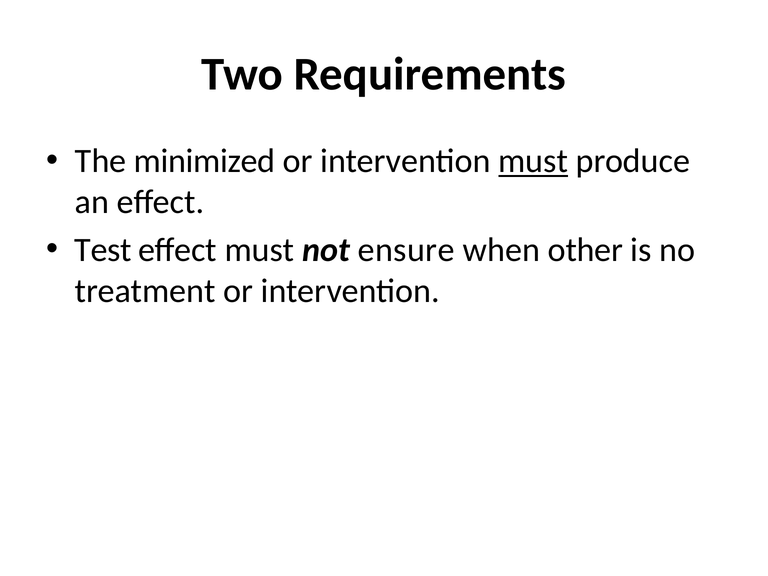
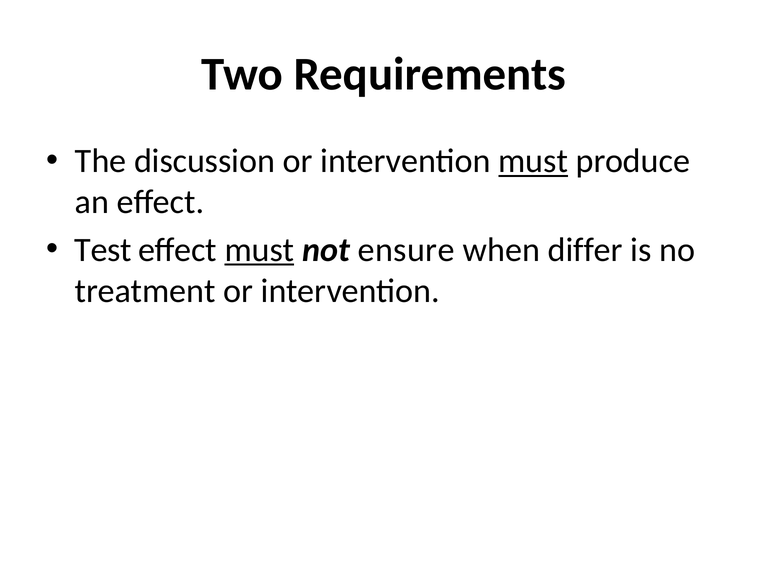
minimized: minimized -> discussion (205, 161)
must underline: none -> present (259, 250)
other: other -> differ (585, 250)
